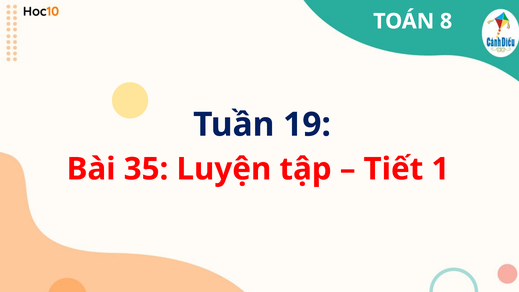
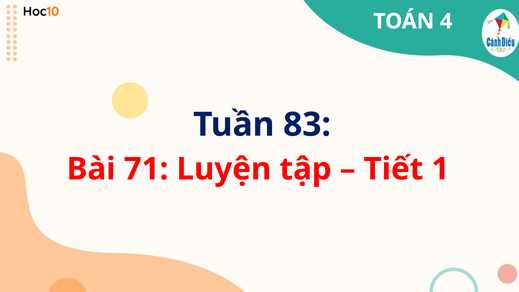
8: 8 -> 4 (446, 21)
19: 19 -> 83 (307, 125)
35: 35 -> 71 (146, 169)
